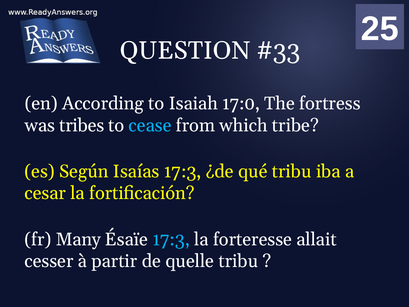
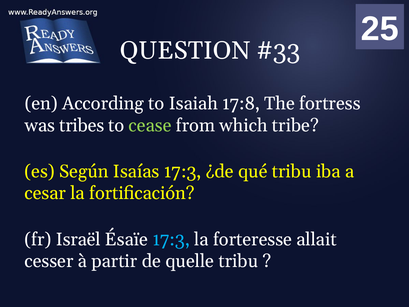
17:0: 17:0 -> 17:8 (241, 103)
cease colour: light blue -> light green (150, 125)
Many: Many -> Israël (78, 239)
